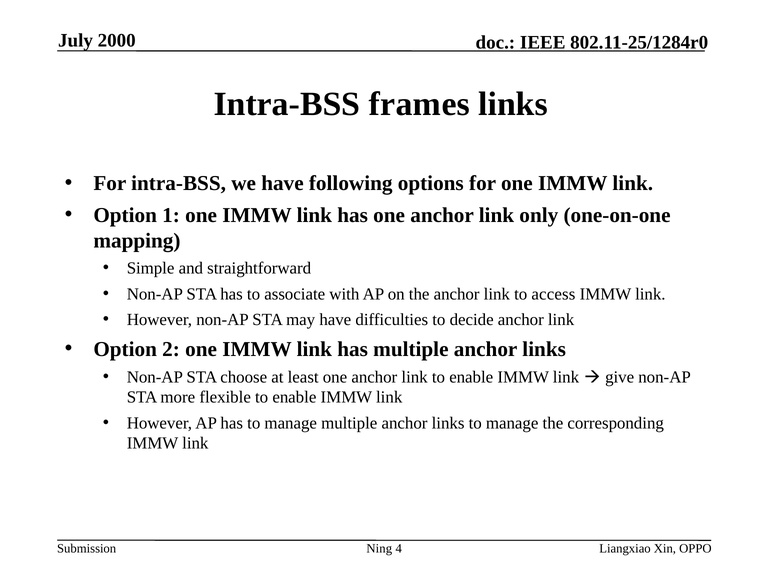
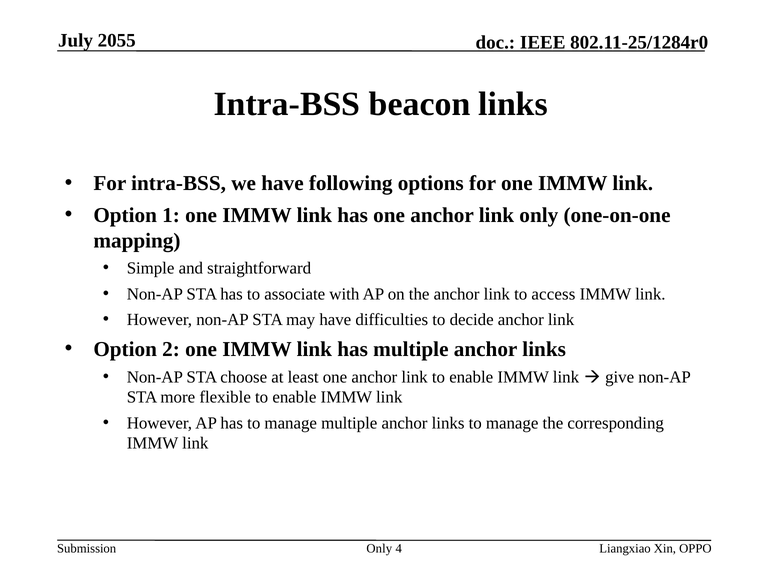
2000: 2000 -> 2055 (117, 40)
frames: frames -> beacon (420, 104)
Ning: Ning -> Only (379, 548)
